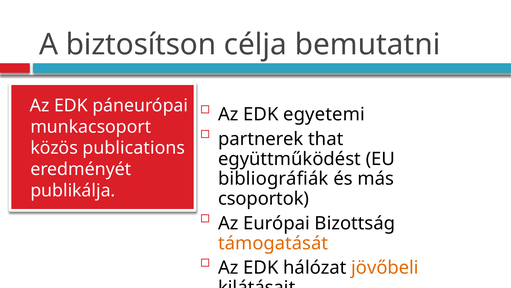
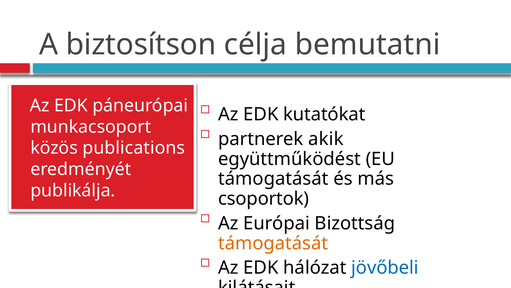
egyetemi: egyetemi -> kutatókat (324, 114)
that: that -> akik (326, 139)
bibliográfiák: bibliográfiák -> támogatását (273, 179)
jövőbeli colour: orange -> blue (385, 267)
